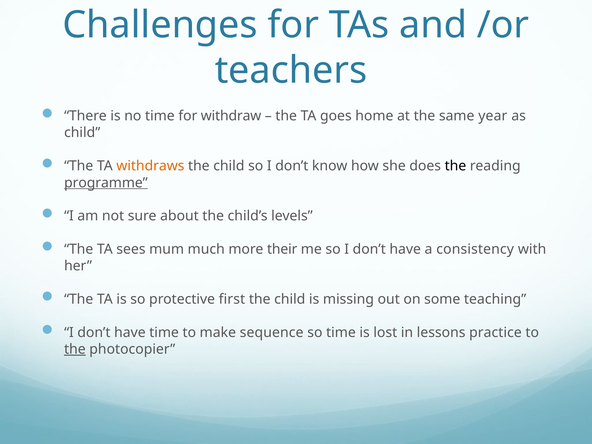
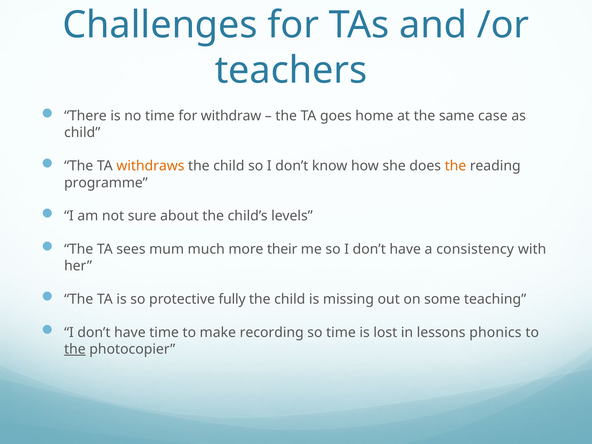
year: year -> case (493, 116)
the colour: black -> orange (455, 166)
programme underline: present -> none (106, 183)
first: first -> fully (232, 299)
sequence: sequence -> recording (272, 332)
practice: practice -> phonics (495, 332)
